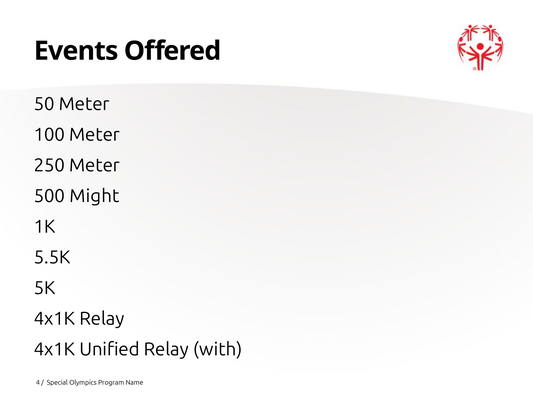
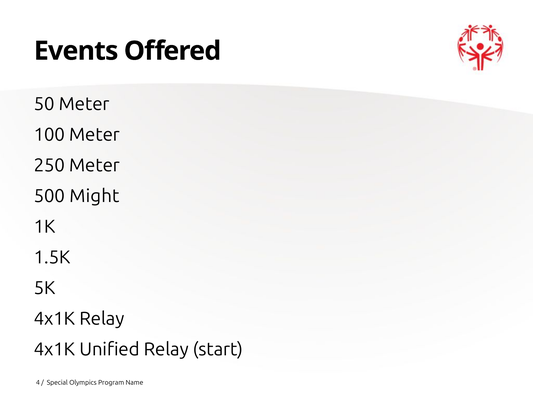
5.5K: 5.5K -> 1.5K (52, 258)
with: with -> start (218, 350)
